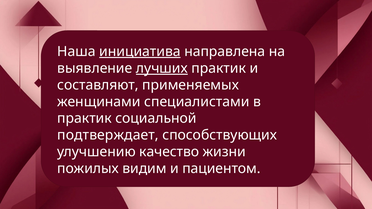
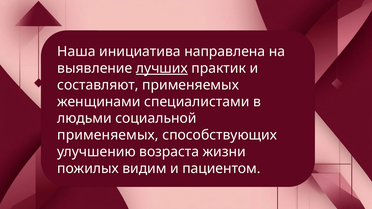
инициатива underline: present -> none (140, 52)
практик: практик -> людьми (85, 119)
подтверждает: подтверждает -> применяемых (108, 135)
качество: качество -> возраста (169, 152)
